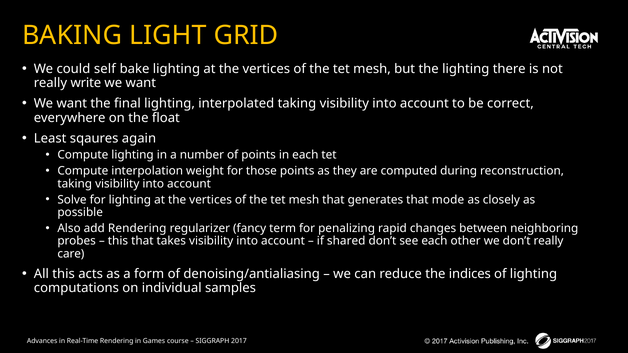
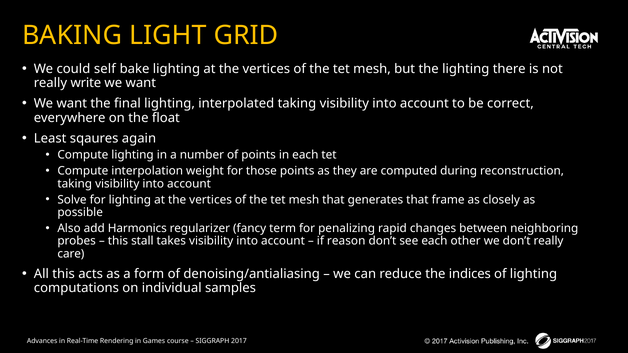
mode: mode -> frame (448, 200)
add Rendering: Rendering -> Harmonics (137, 229)
this that: that -> stall (142, 241)
shared: shared -> reason (346, 241)
